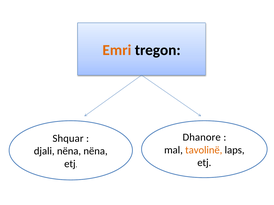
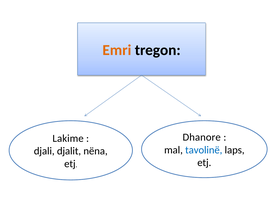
Shquar: Shquar -> Lakime (68, 139)
tavolinë colour: orange -> blue (204, 150)
djali nëna: nëna -> djalit (69, 151)
